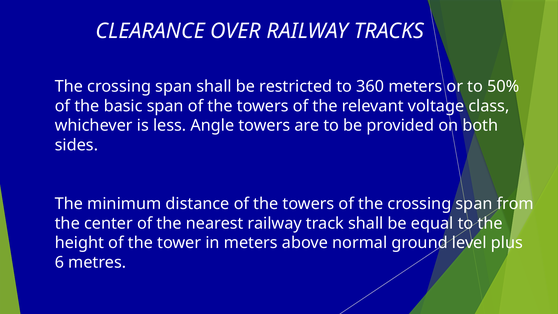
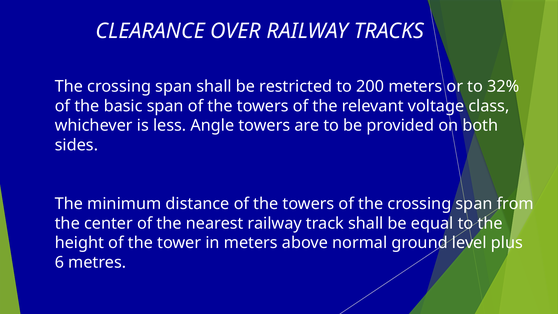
360: 360 -> 200 (370, 86)
50%: 50% -> 32% (503, 86)
